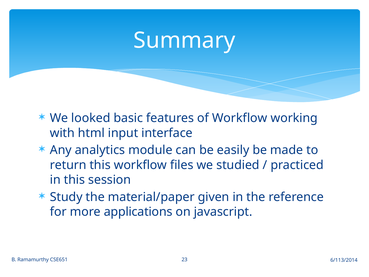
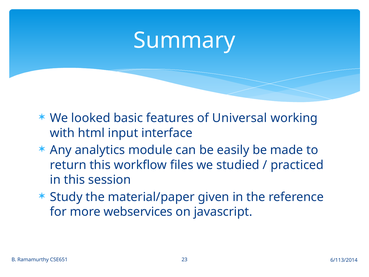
of Workflow: Workflow -> Universal (240, 118)
applications: applications -> webservices (138, 212)
